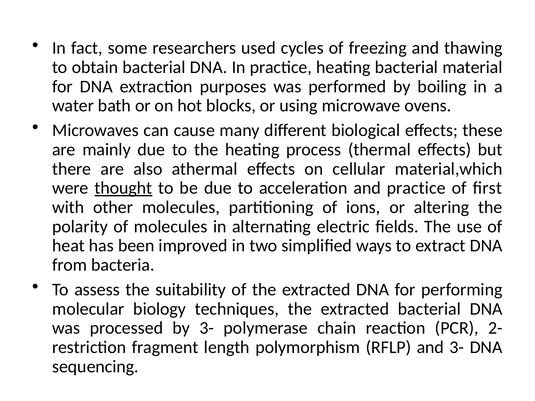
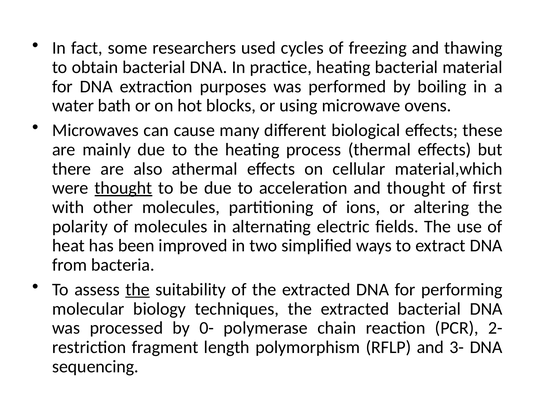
and practice: practice -> thought (416, 188)
the underline: none -> present (138, 290)
by 3-: 3- -> 0- (207, 328)
